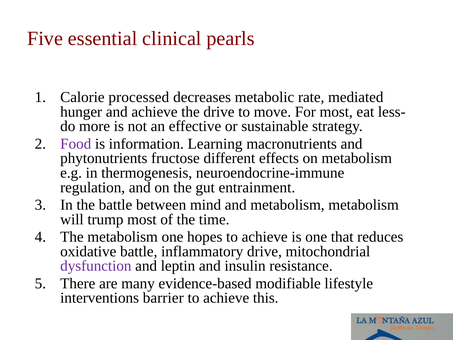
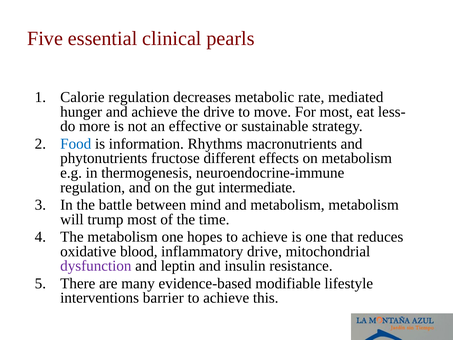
Calorie processed: processed -> regulation (139, 97)
Food colour: purple -> blue (76, 144)
Learning: Learning -> Rhythms (215, 144)
entrainment: entrainment -> intermediate (257, 187)
oxidative battle: battle -> blood (139, 251)
